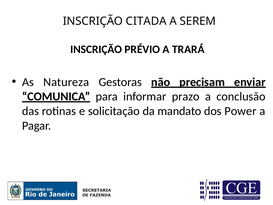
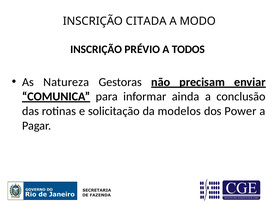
SEREM: SEREM -> MODO (198, 21)
TRARÁ: TRARÁ -> TODOS (188, 49)
prazo: prazo -> ainda (186, 96)
mandato: mandato -> modelos (179, 111)
